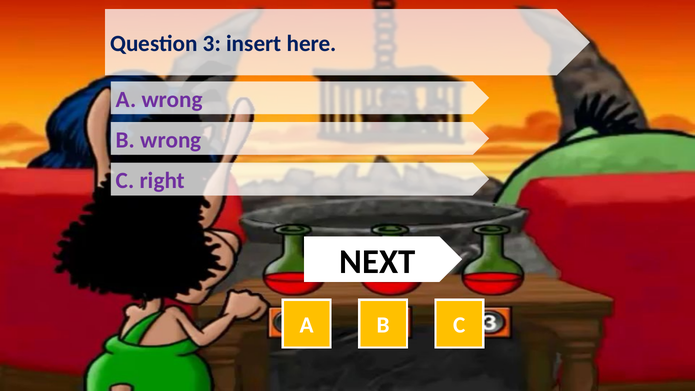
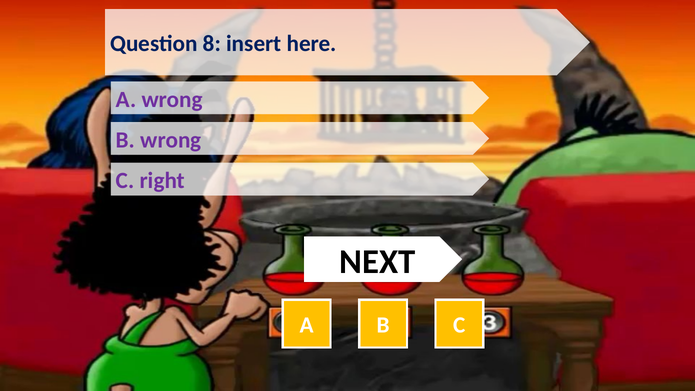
3: 3 -> 8 (212, 44)
